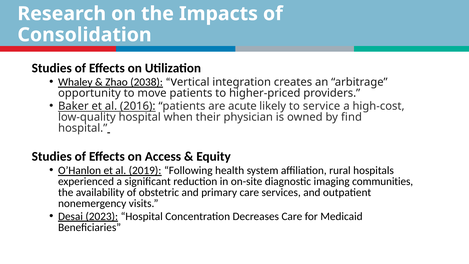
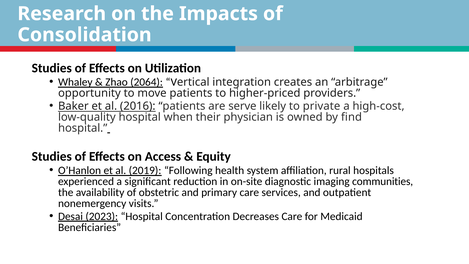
2038: 2038 -> 2064 (147, 82)
acute: acute -> serve (242, 106)
service: service -> private (322, 106)
